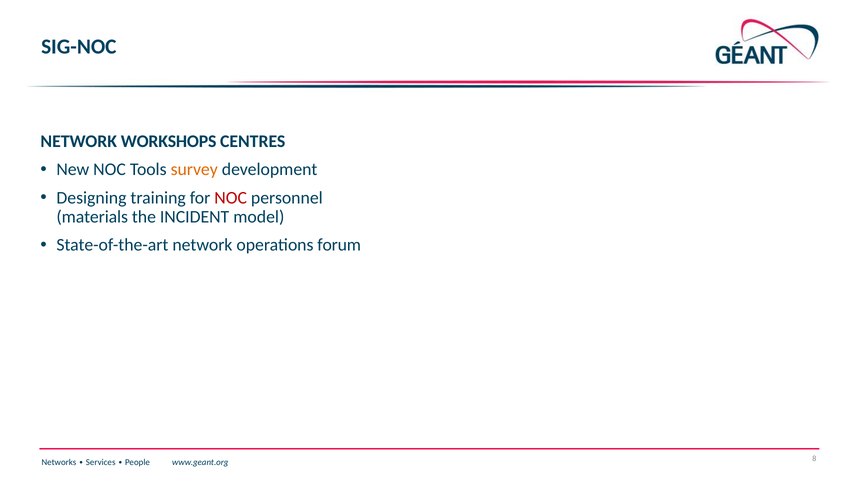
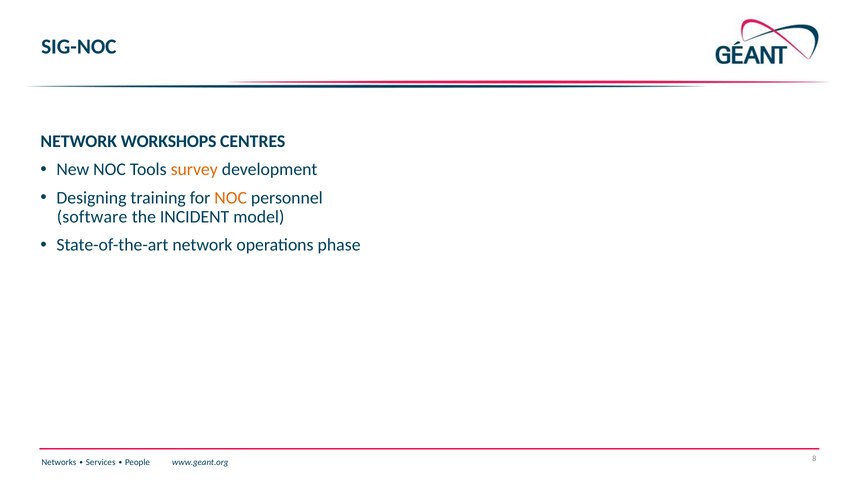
NOC colour: red -> orange (231, 197)
materials: materials -> software (92, 217)
forum: forum -> phase (339, 245)
